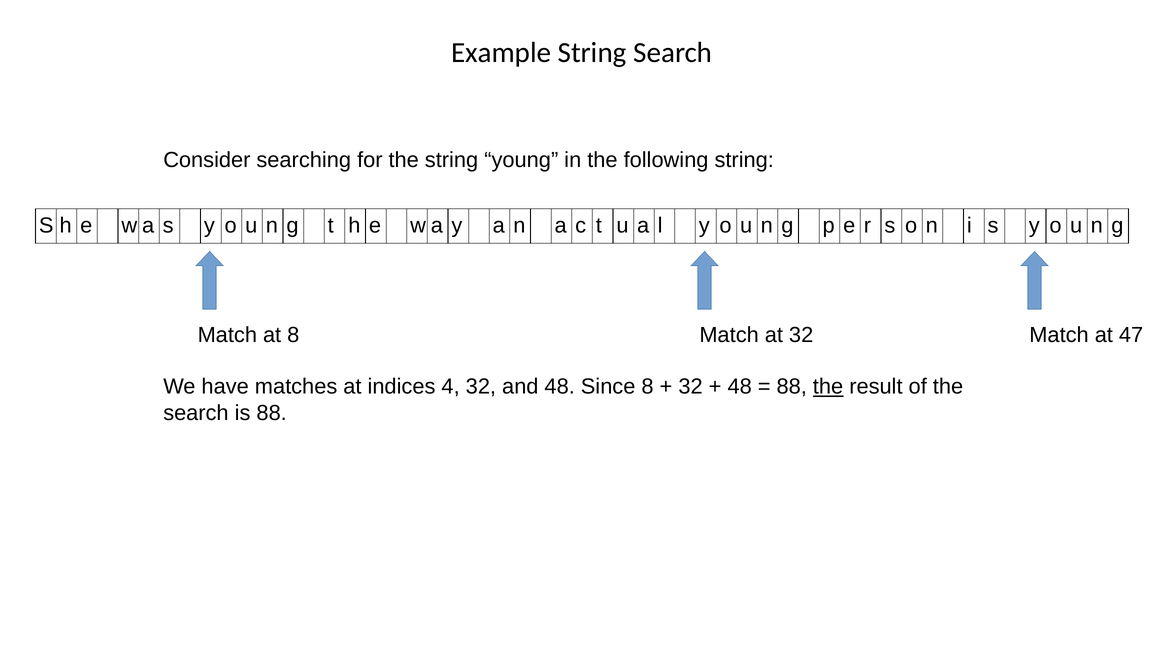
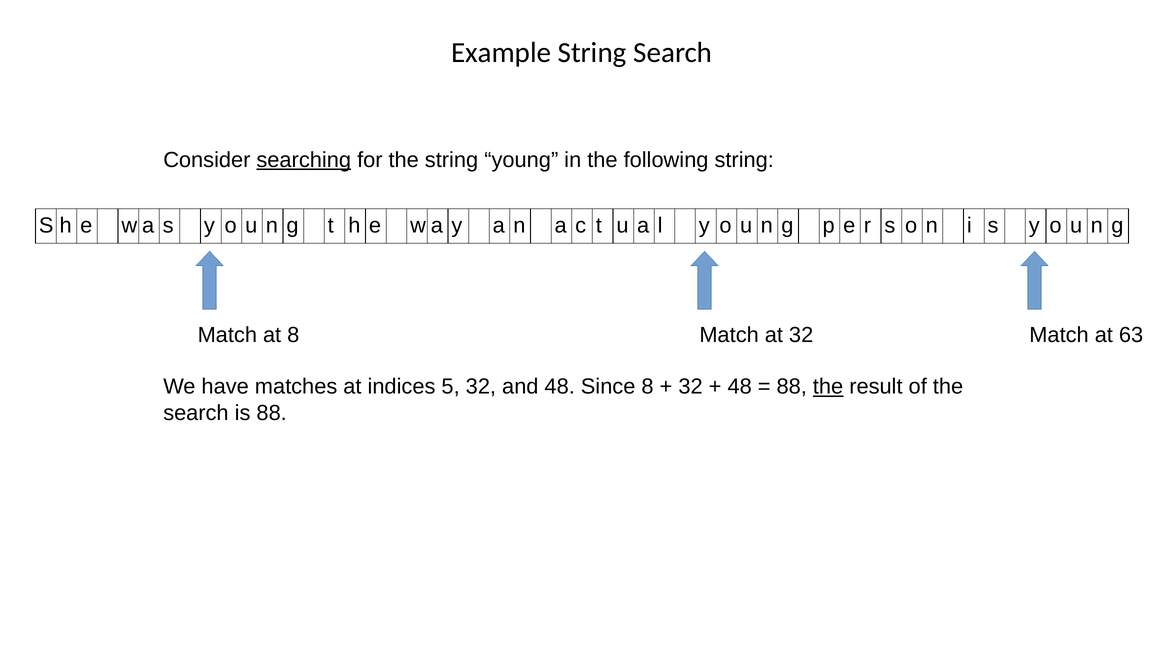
searching underline: none -> present (304, 160)
47: 47 -> 63 (1131, 335)
4: 4 -> 5 (451, 387)
